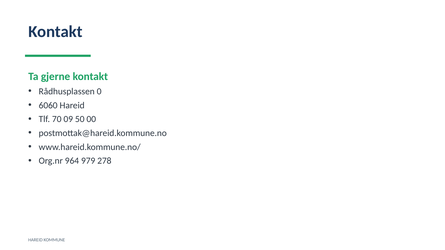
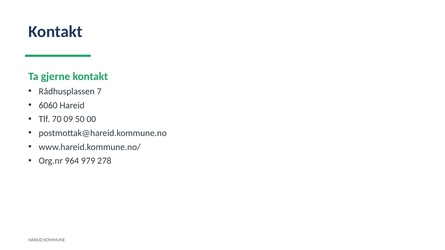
0: 0 -> 7 (99, 92)
